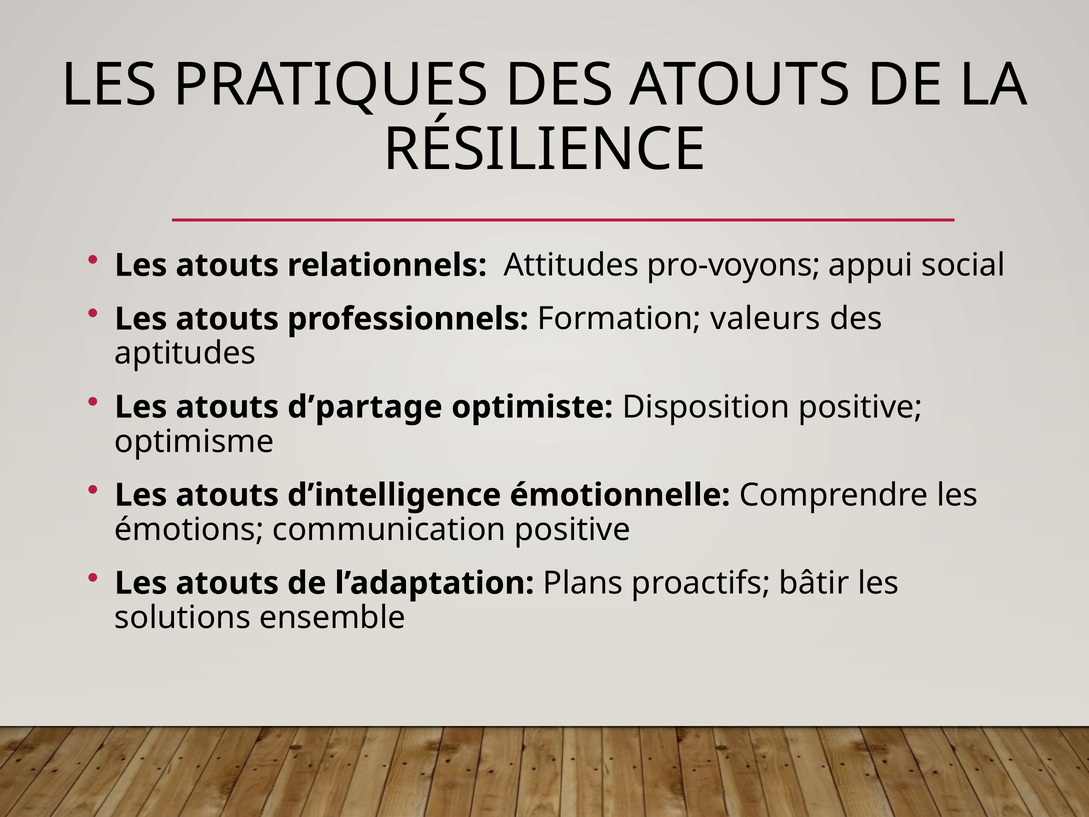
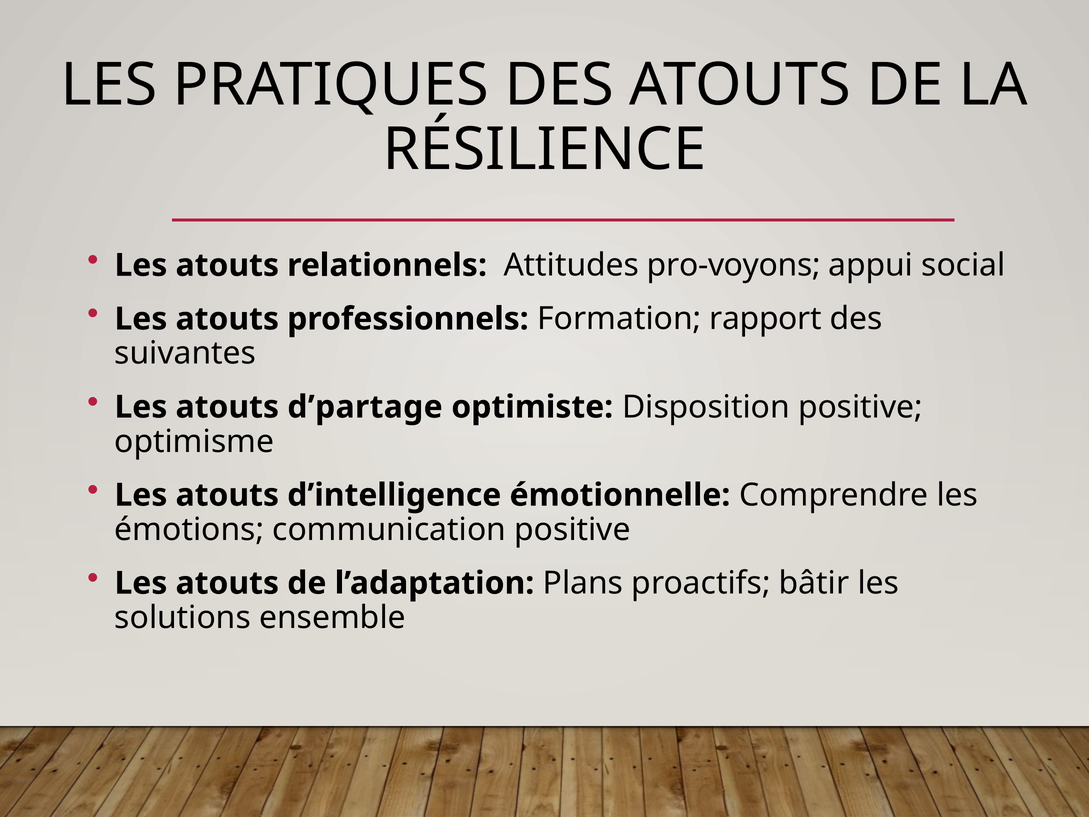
valeurs: valeurs -> rapport (766, 319)
aptitudes: aptitudes -> suivantes (185, 353)
